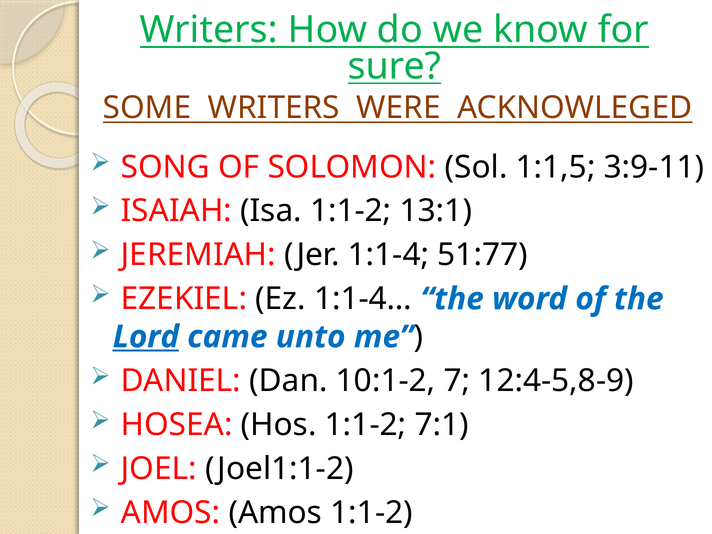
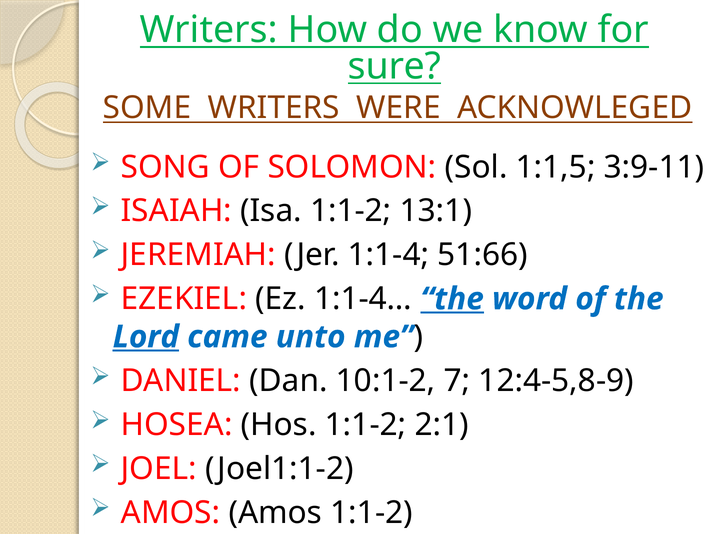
51:77: 51:77 -> 51:66 (483, 255)
the underline: none -> present (452, 299)
7:1: 7:1 -> 2:1 (442, 425)
